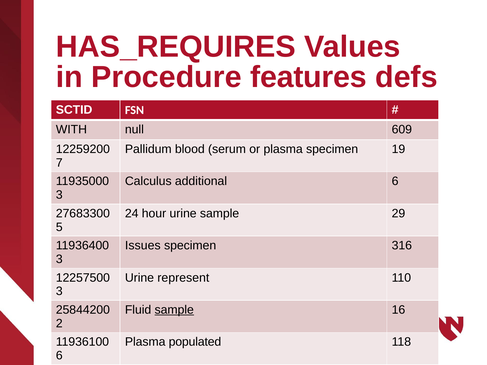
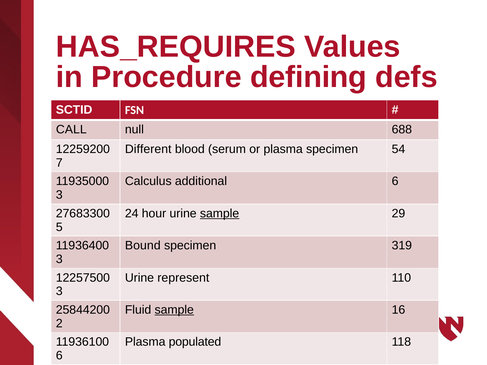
features: features -> defining (308, 77)
WITH: WITH -> CALL (71, 129)
609: 609 -> 688 (402, 129)
Pallidum: Pallidum -> Different (148, 149)
19: 19 -> 54 (398, 149)
sample underline: none -> present (220, 214)
Issues: Issues -> Bound (143, 246)
316: 316 -> 319 (402, 246)
